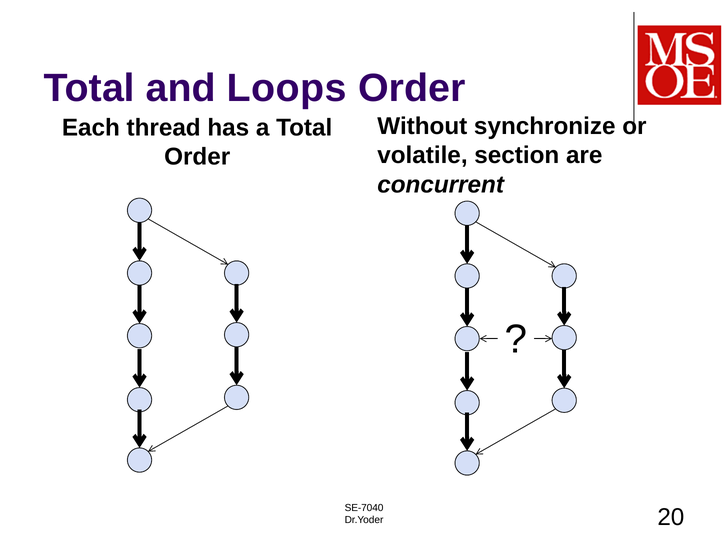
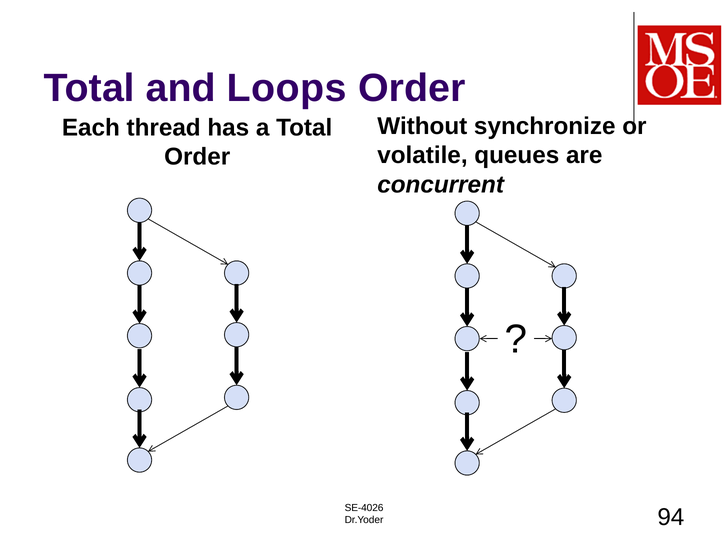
section: section -> queues (517, 155)
SE-7040: SE-7040 -> SE-4026 (364, 508)
20: 20 -> 94 (671, 517)
